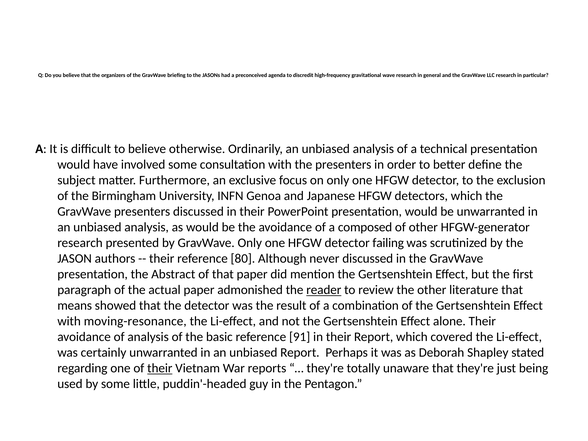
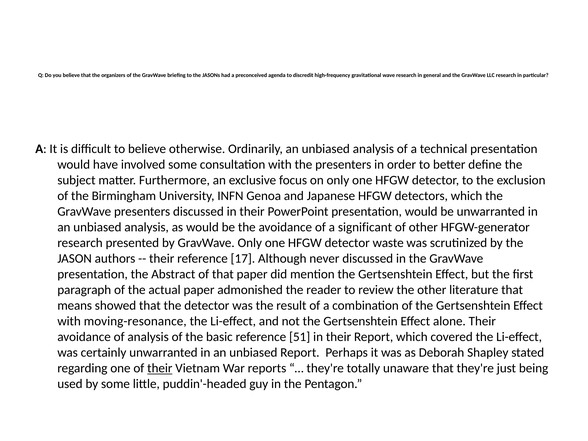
composed: composed -> significant (365, 227)
failing: failing -> waste (388, 243)
80: 80 -> 17 (243, 259)
reader underline: present -> none (324, 290)
91: 91 -> 51 (300, 337)
